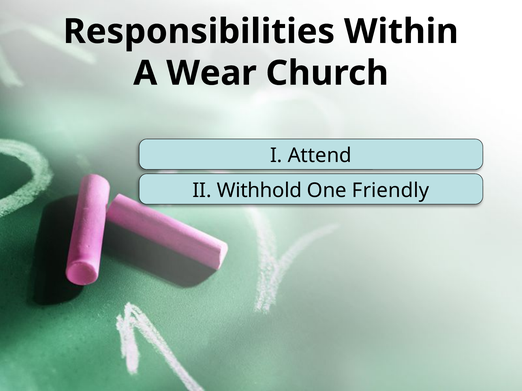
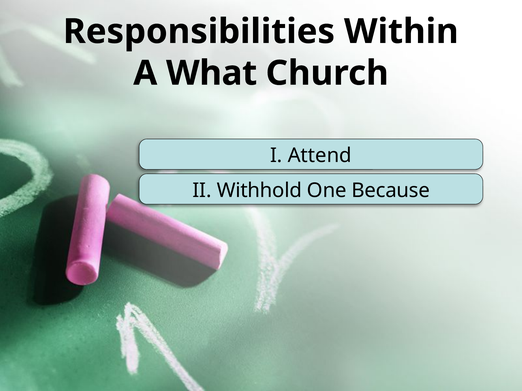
Wear: Wear -> What (212, 73)
Friendly: Friendly -> Because (391, 191)
